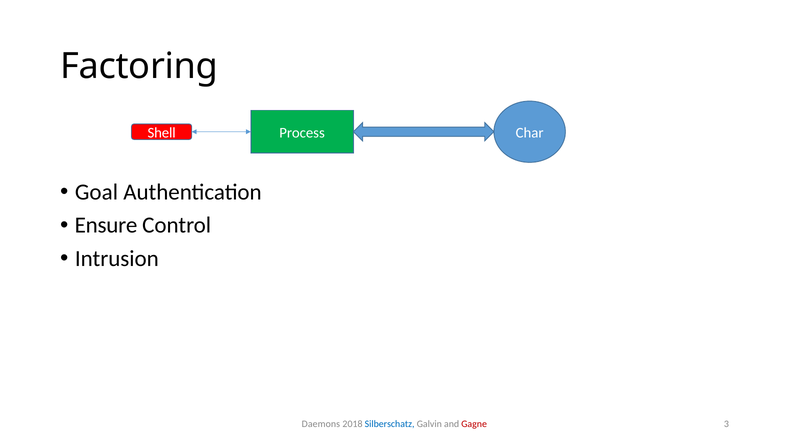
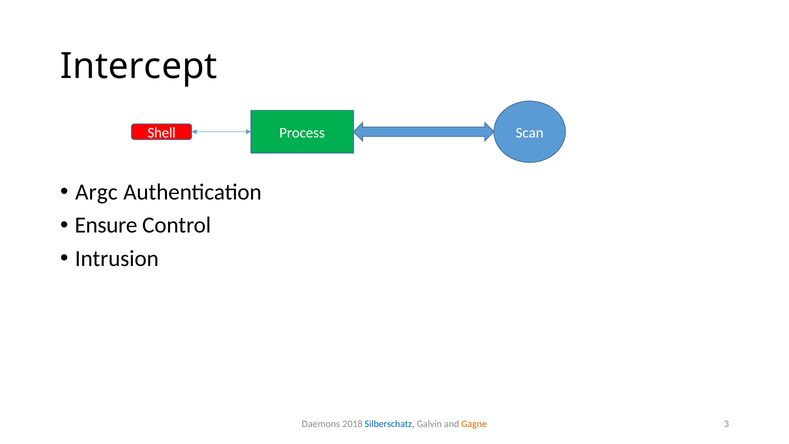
Factoring: Factoring -> Intercept (139, 66)
Char: Char -> Scan (530, 133)
Goal: Goal -> Argc (96, 192)
Gagne colour: red -> orange (474, 424)
